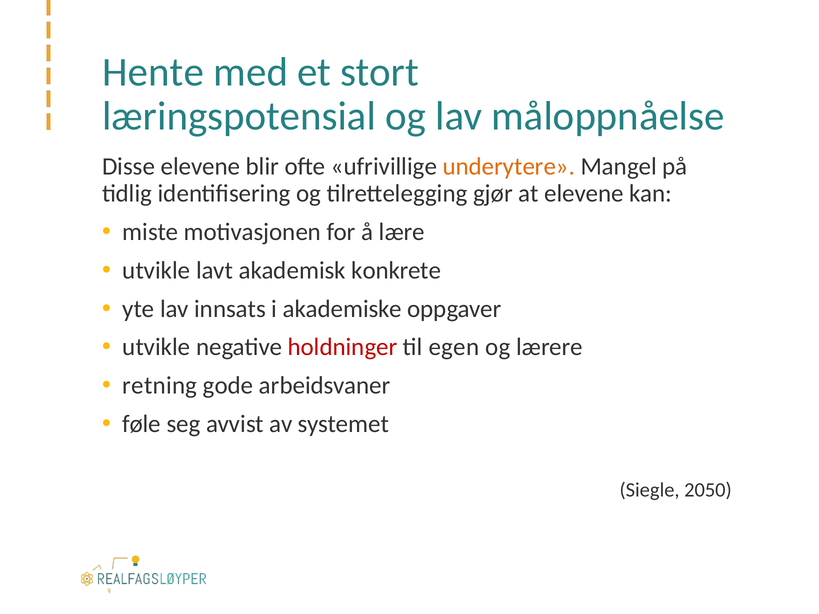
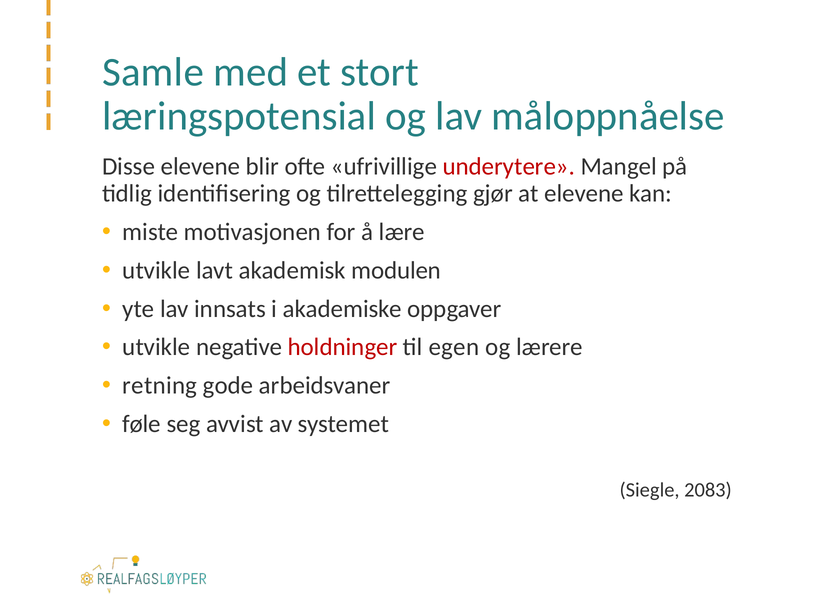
Hente: Hente -> Samle (153, 72)
underytere colour: orange -> red (509, 167)
konkrete: konkrete -> modulen (396, 271)
2050: 2050 -> 2083 (708, 490)
